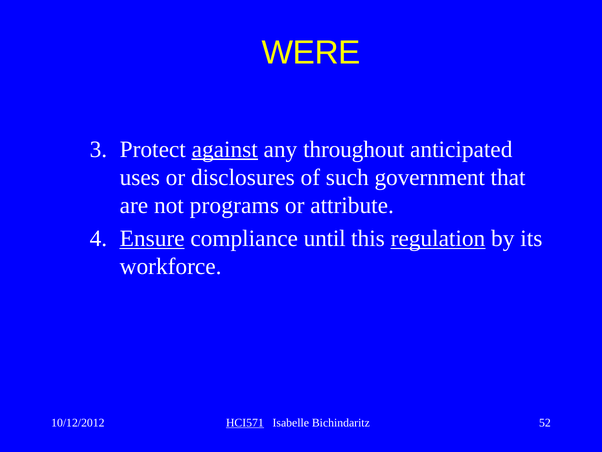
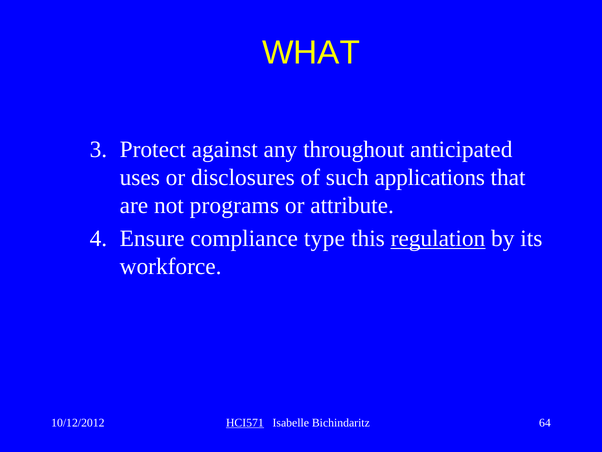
WERE: WERE -> WHAT (311, 53)
against underline: present -> none (225, 149)
government: government -> applications (430, 177)
Ensure underline: present -> none (152, 238)
until: until -> type (324, 238)
52: 52 -> 64 (545, 422)
